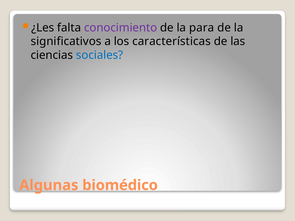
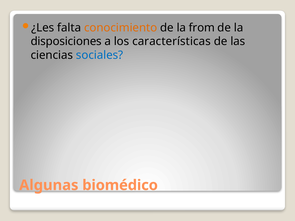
conocimiento colour: purple -> orange (121, 28)
para: para -> from (202, 28)
significativos: significativos -> disposiciones (66, 41)
